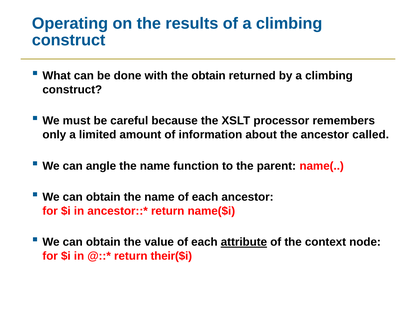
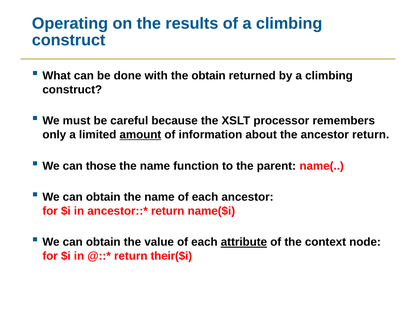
amount underline: none -> present (140, 135)
ancestor called: called -> return (371, 135)
angle: angle -> those (101, 166)
